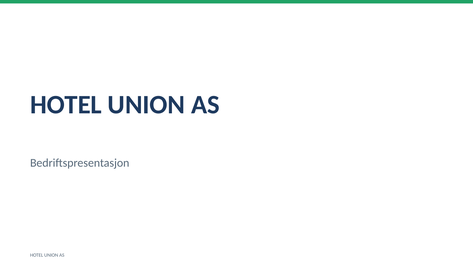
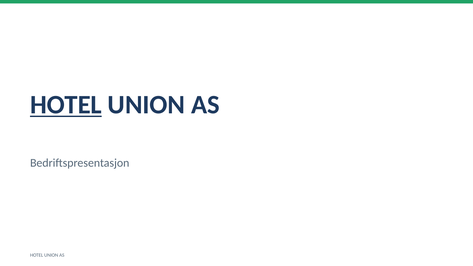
HOTEL underline: none -> present (66, 105)
